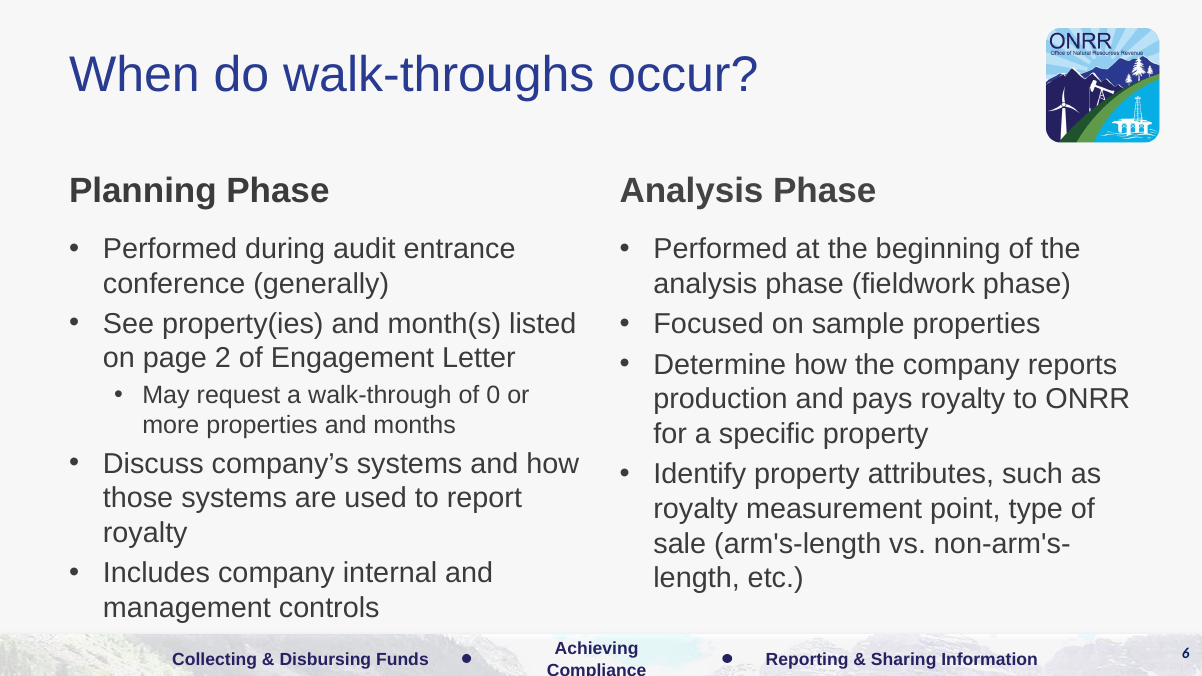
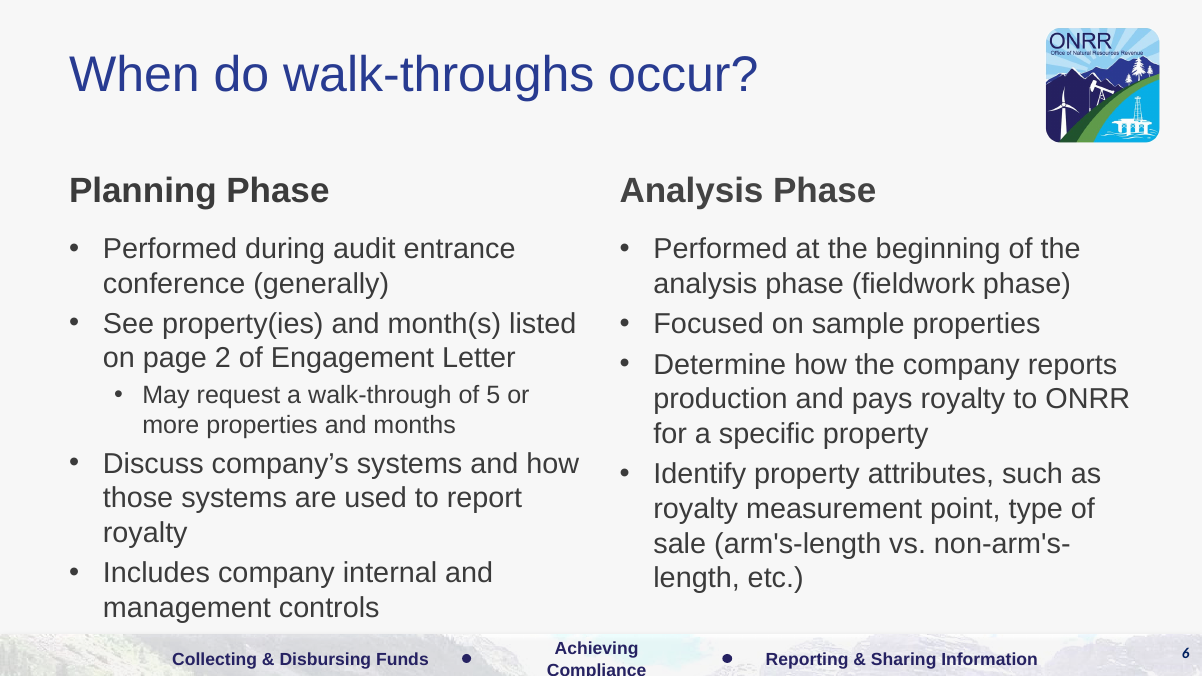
0: 0 -> 5 (493, 396)
